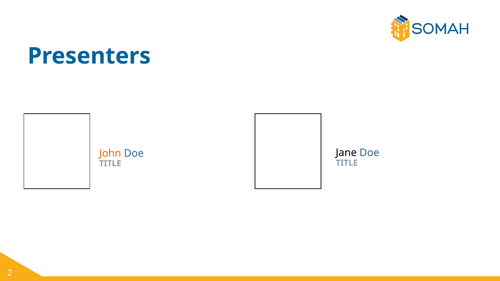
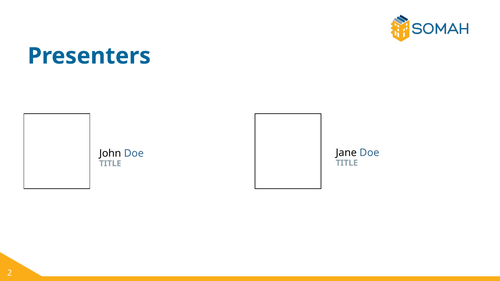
John colour: orange -> black (110, 153)
